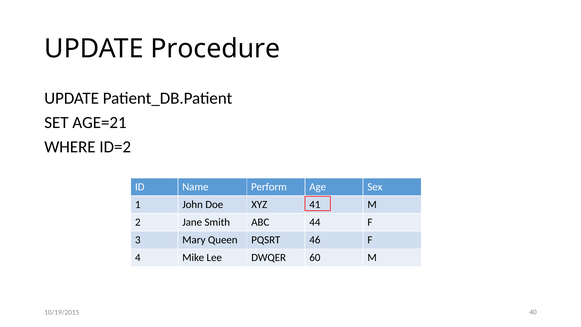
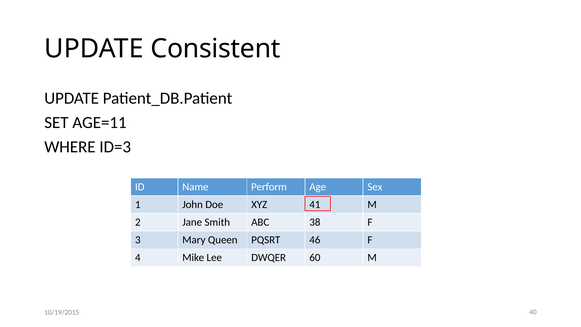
Procedure: Procedure -> Consistent (215, 49)
AGE=21: AGE=21 -> AGE=11 (99, 123)
ID=2: ID=2 -> ID=3 (115, 147)
44: 44 -> 38 (315, 222)
